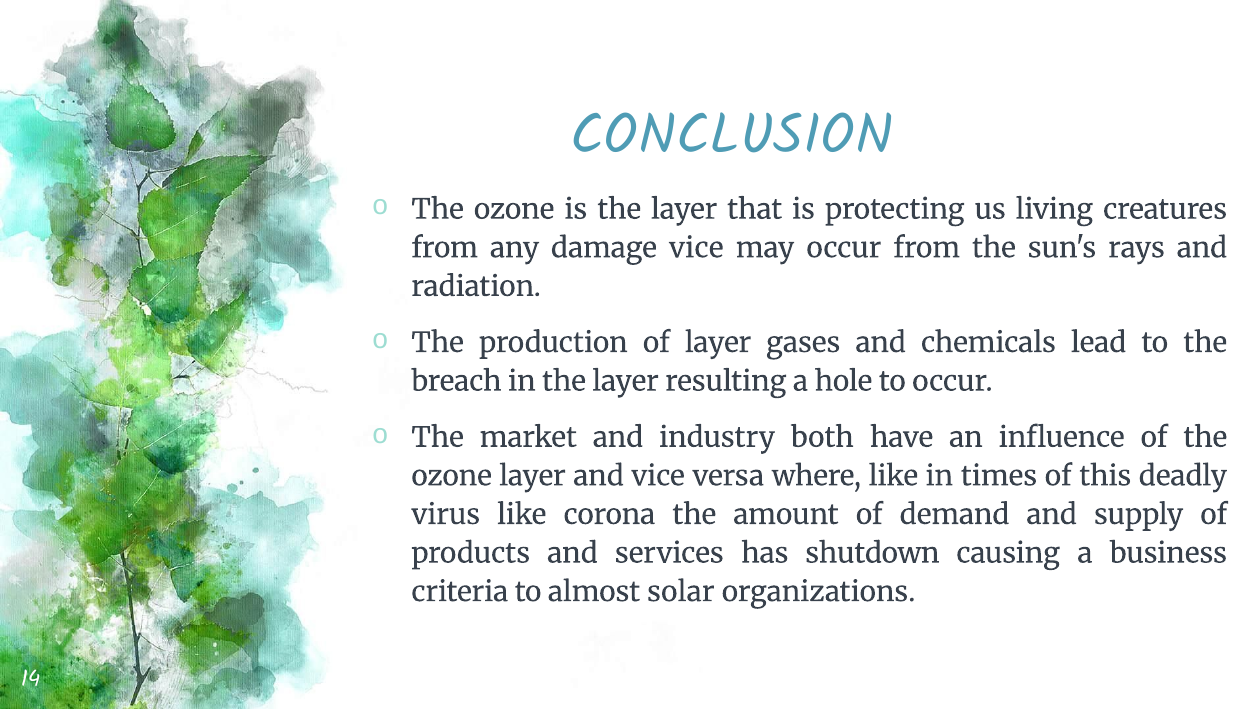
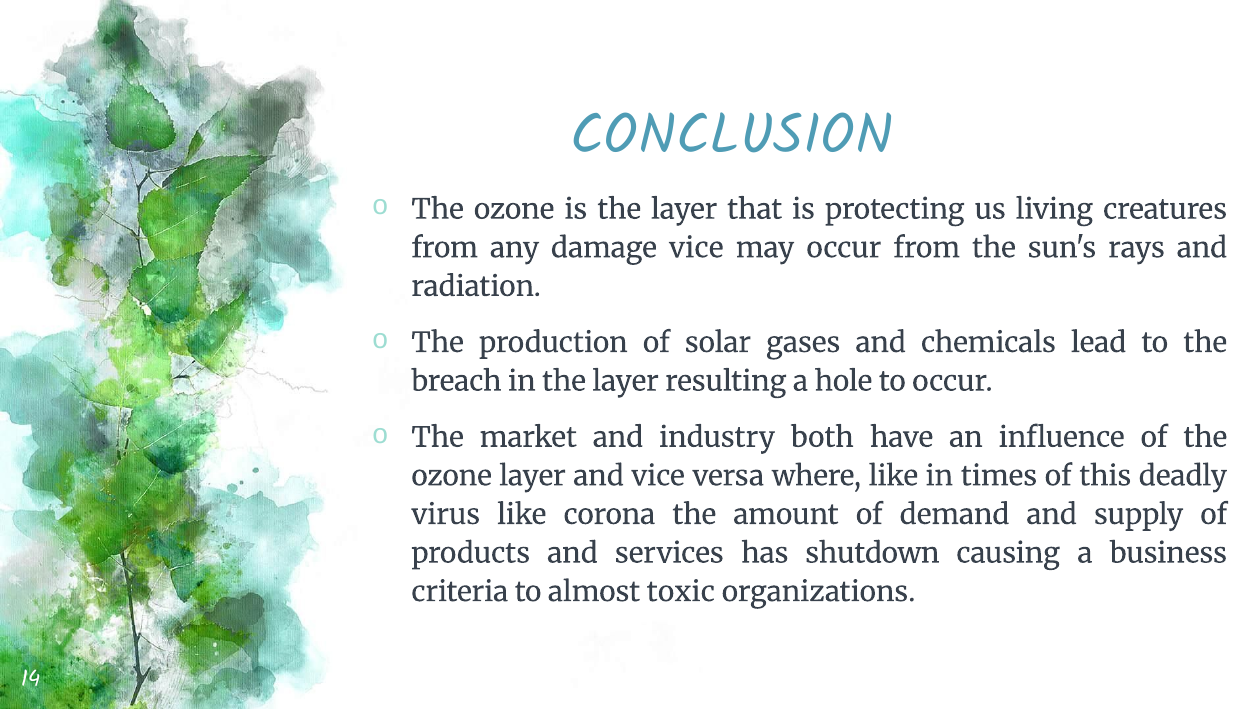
of layer: layer -> solar (718, 343)
solar: solar -> toxic (681, 592)
